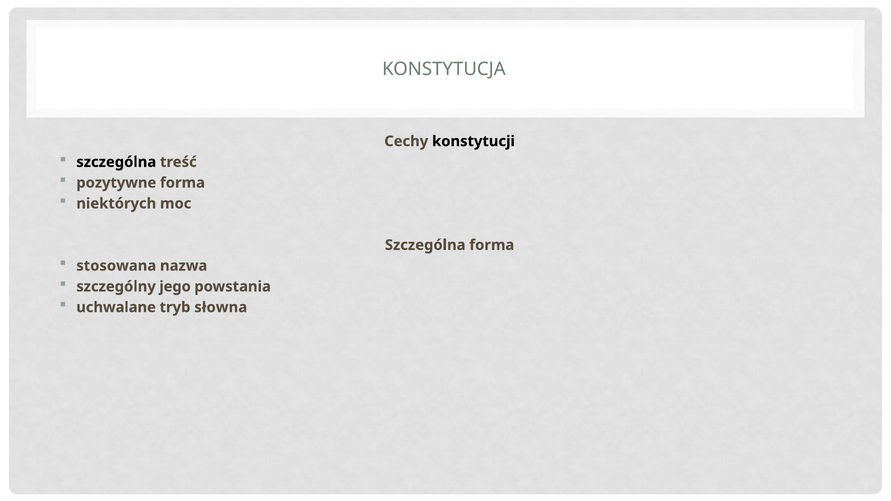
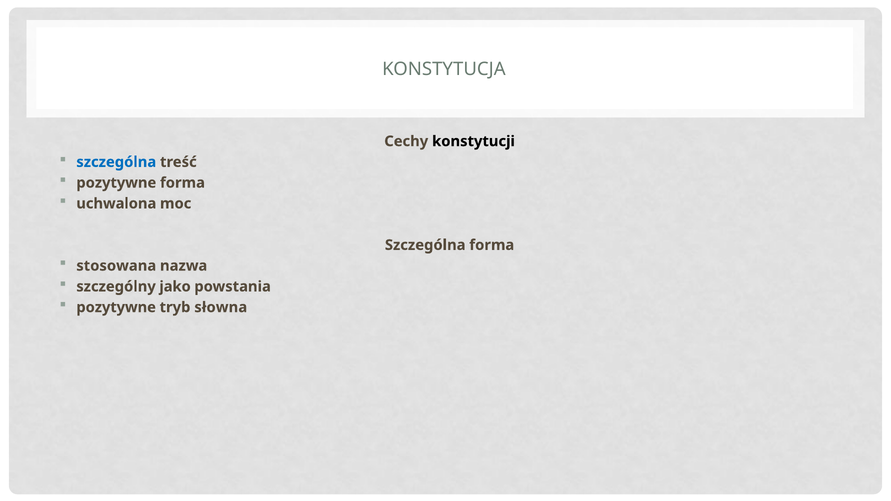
szczególna colour: black -> blue (116, 162)
niektórych: niektórych -> uchwalona (116, 204)
jego: jego -> jako (175, 287)
uchwalane: uchwalane -> pozytywne (116, 307)
